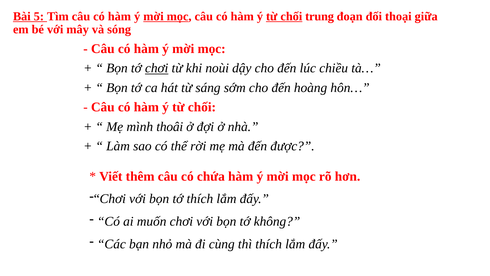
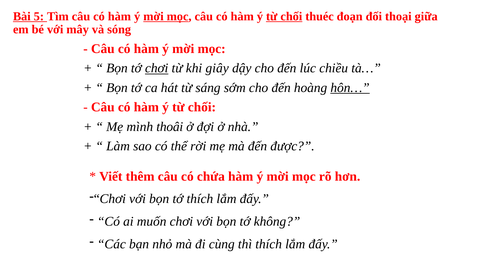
trung: trung -> thuéc (320, 16)
noùi: noùi -> giây (217, 68)
hôn… underline: none -> present (350, 88)
